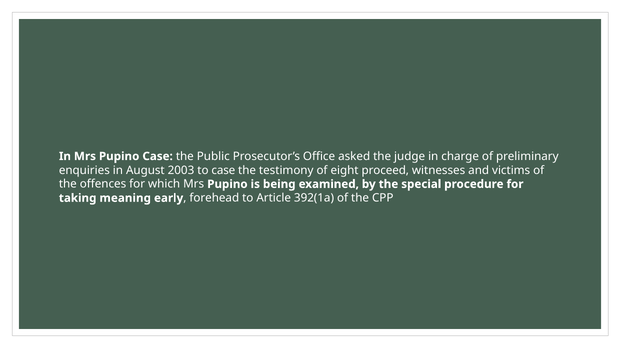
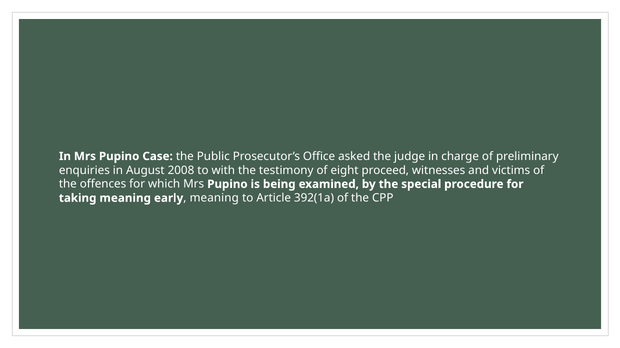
2003: 2003 -> 2008 (181, 171)
to case: case -> with (223, 171)
forehead: forehead -> meaning (214, 198)
